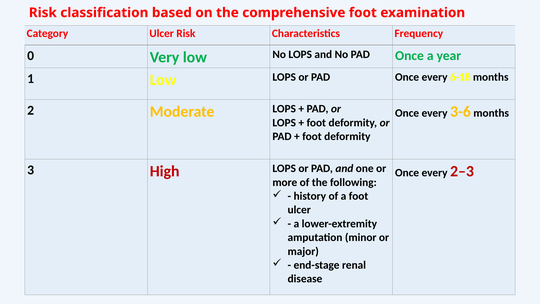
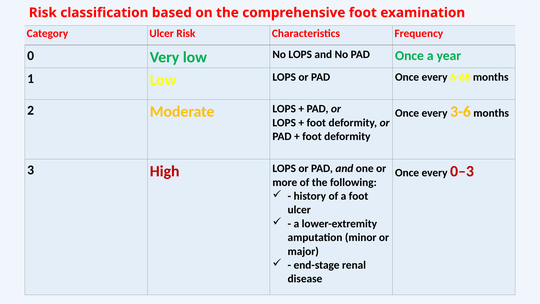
6-18: 6-18 -> 6-68 (460, 77)
2–3: 2–3 -> 0–3 (462, 171)
